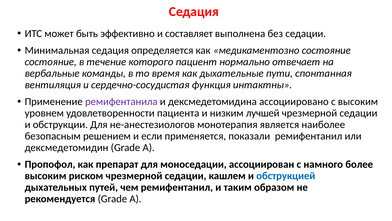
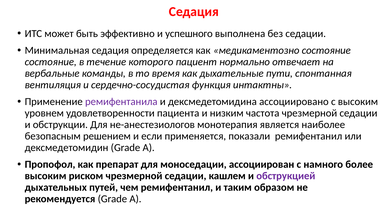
составляет: составляет -> успешного (189, 34)
лучшей: лучшей -> частота (263, 113)
обструкцией colour: blue -> purple (286, 176)
